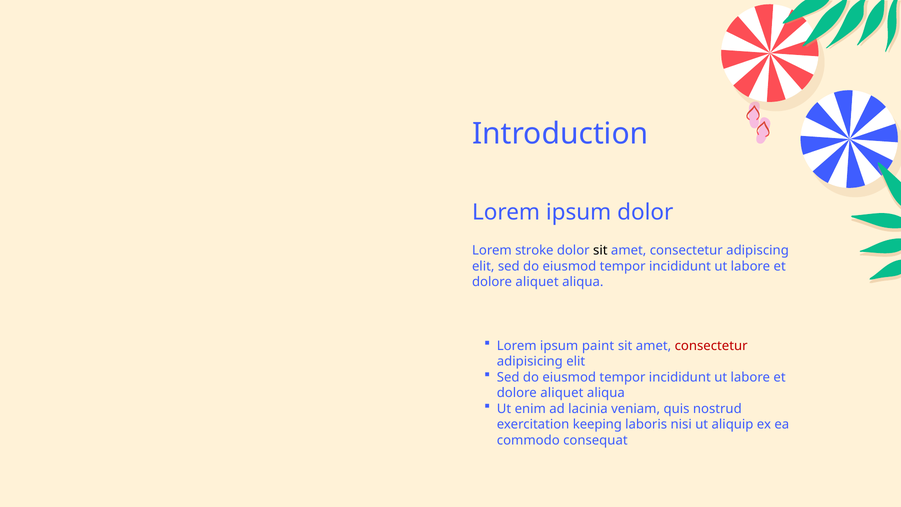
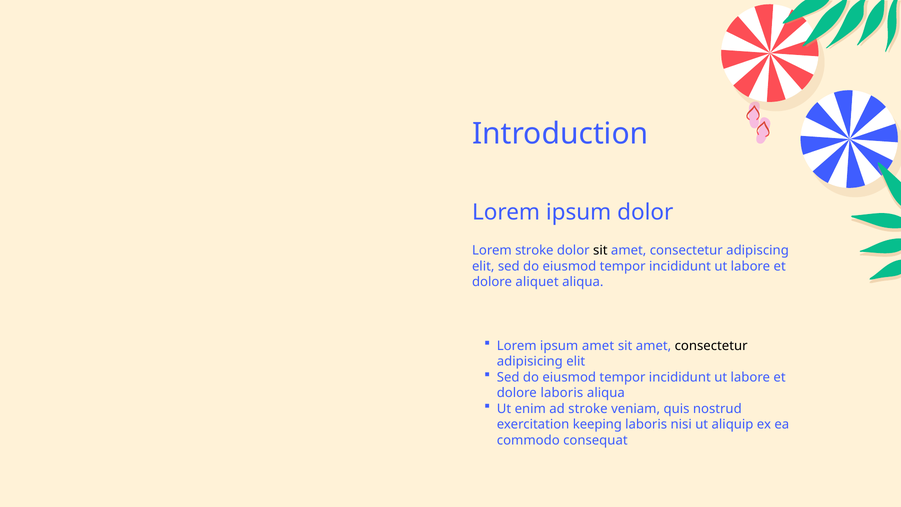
ipsum paint: paint -> amet (598, 346)
consectetur colour: red -> black (711, 346)
aliquet: aliquet -> laboris (562, 393)
ad lacinia: lacinia -> stroke (588, 409)
